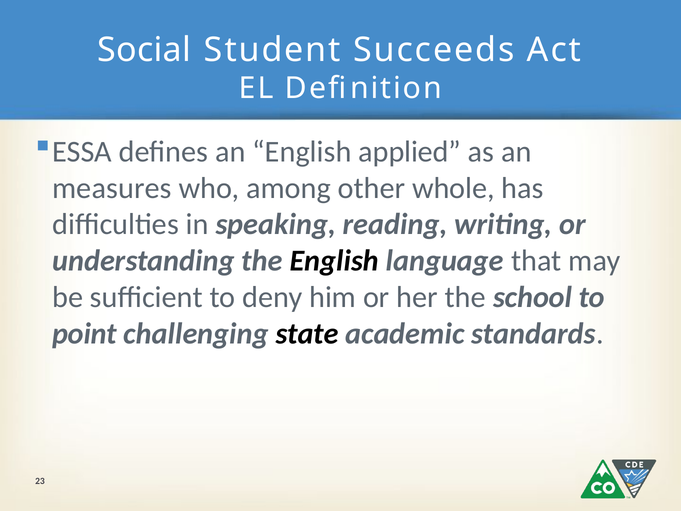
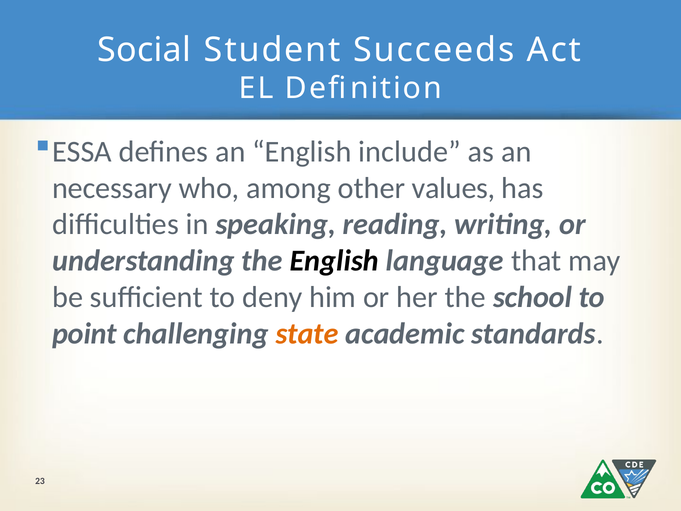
applied: applied -> include (410, 152)
measures: measures -> necessary (112, 188)
whole: whole -> values (454, 188)
state colour: black -> orange (307, 333)
